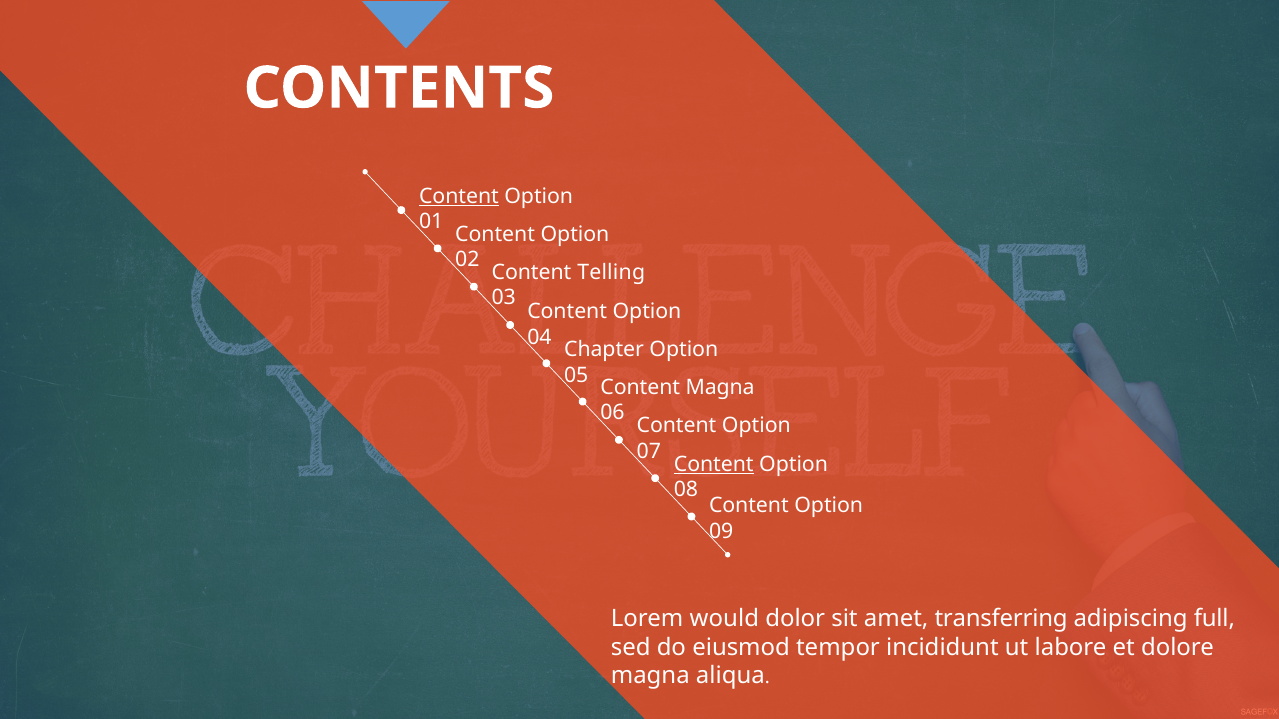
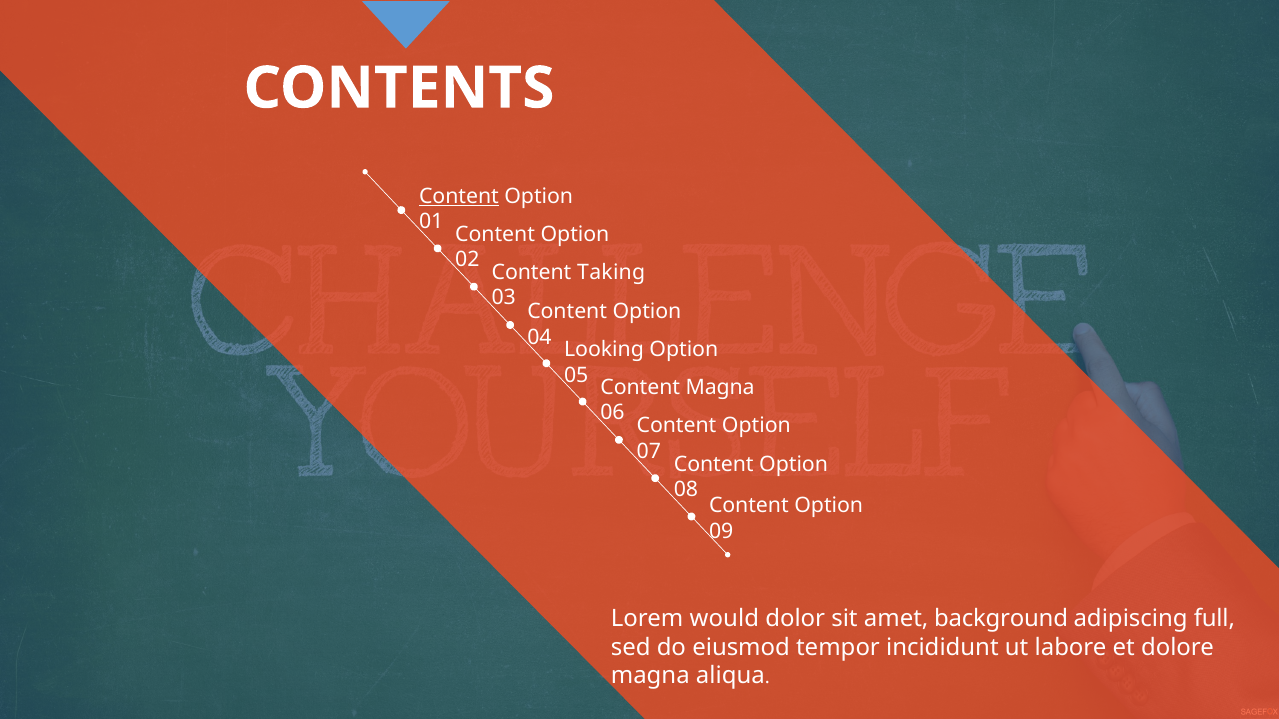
Telling: Telling -> Taking (611, 272)
Chapter: Chapter -> Looking (604, 350)
Content underline: present -> none (714, 465)
transferring: transferring -> background (1001, 619)
